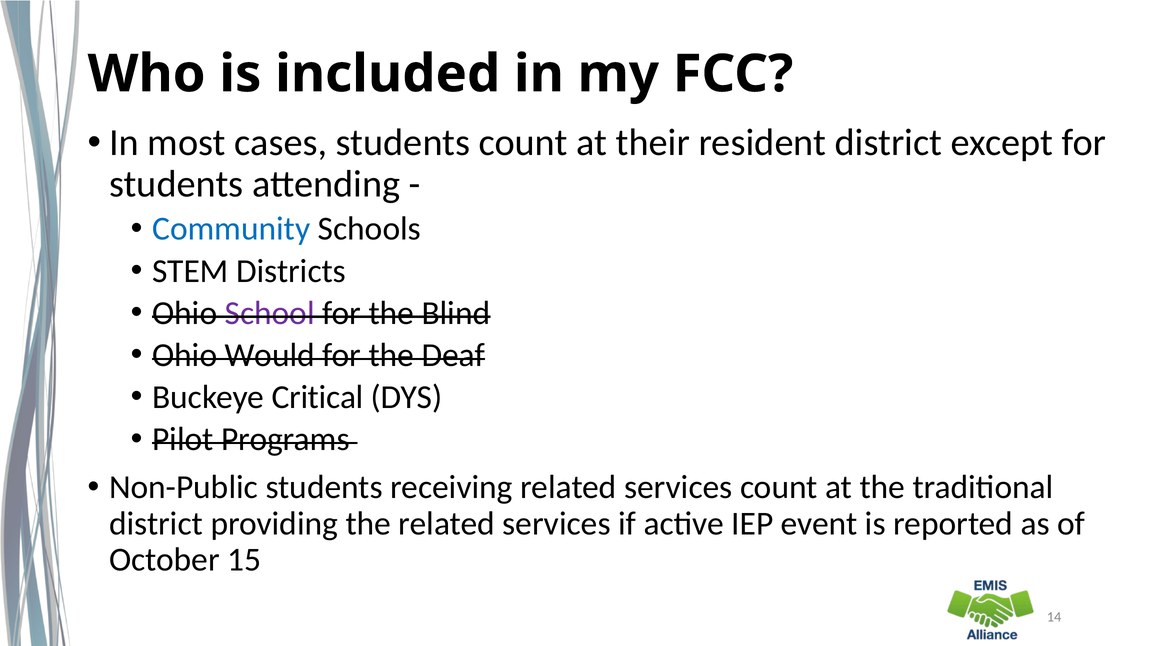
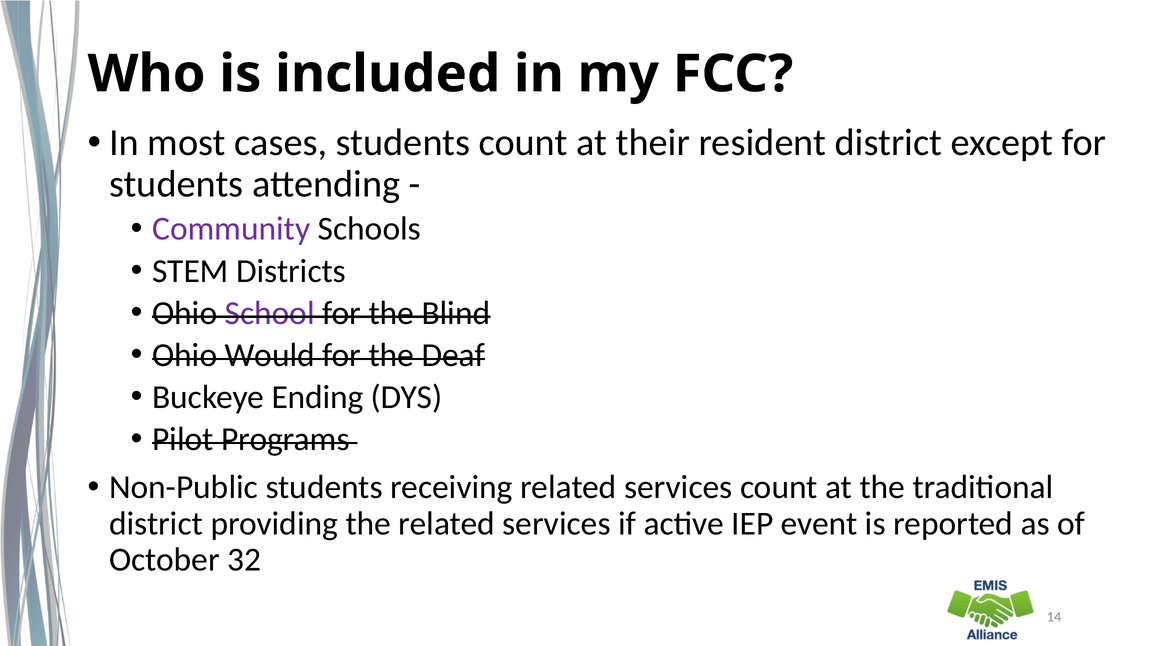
Community colour: blue -> purple (231, 229)
Critical: Critical -> Ending (318, 397)
15: 15 -> 32 (244, 560)
